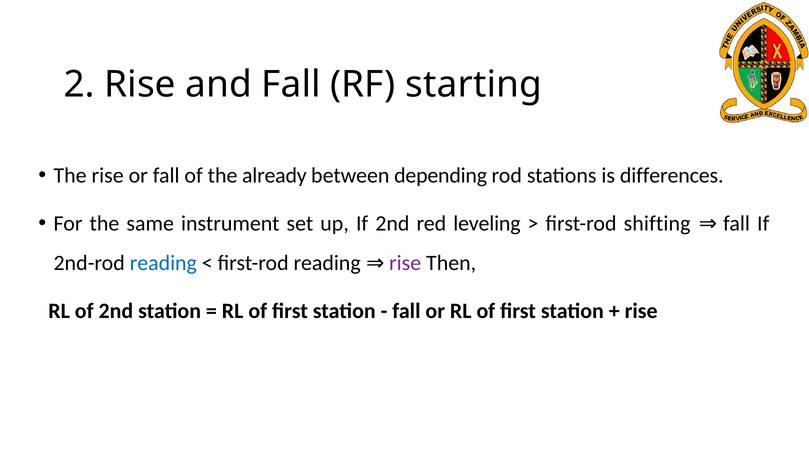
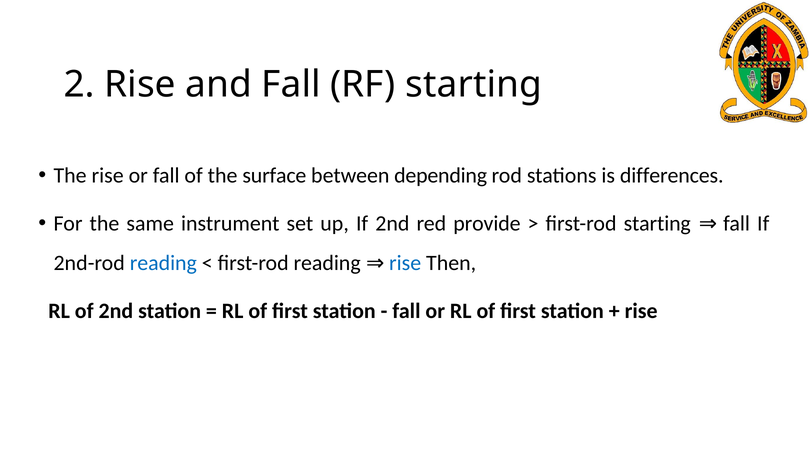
already: already -> surface (274, 176)
leveling: leveling -> provide (487, 224)
first-rod shifting: shifting -> starting (657, 224)
rise colour: purple -> blue (405, 263)
